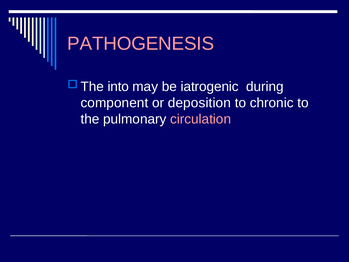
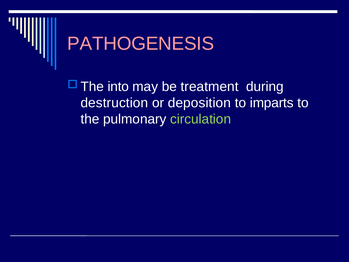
iatrogenic: iatrogenic -> treatment (210, 86)
component: component -> destruction (114, 103)
chronic: chronic -> imparts (272, 103)
circulation colour: pink -> light green (201, 119)
